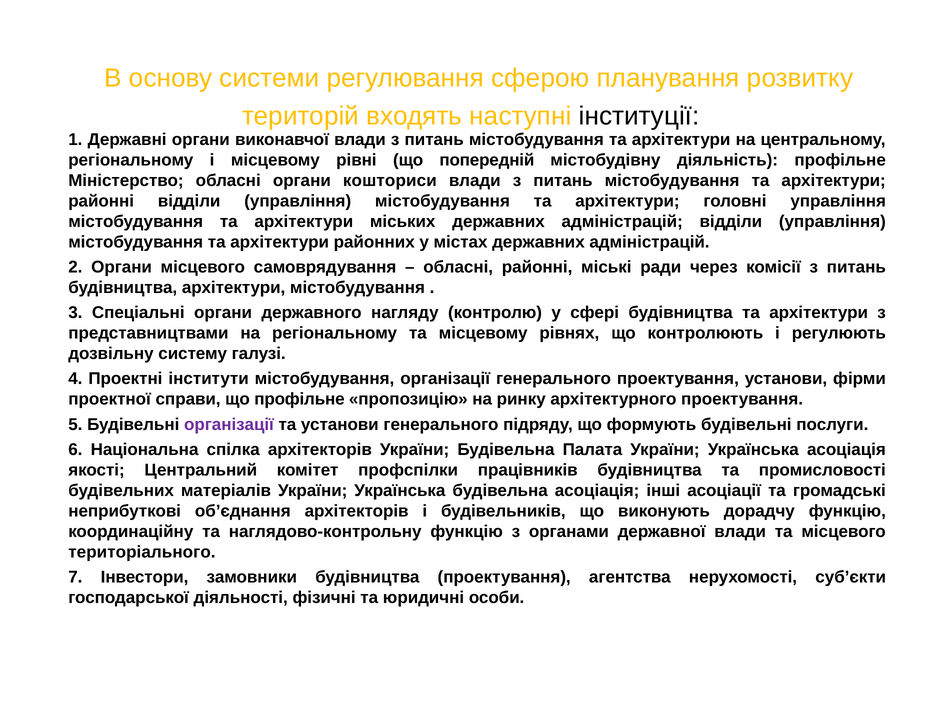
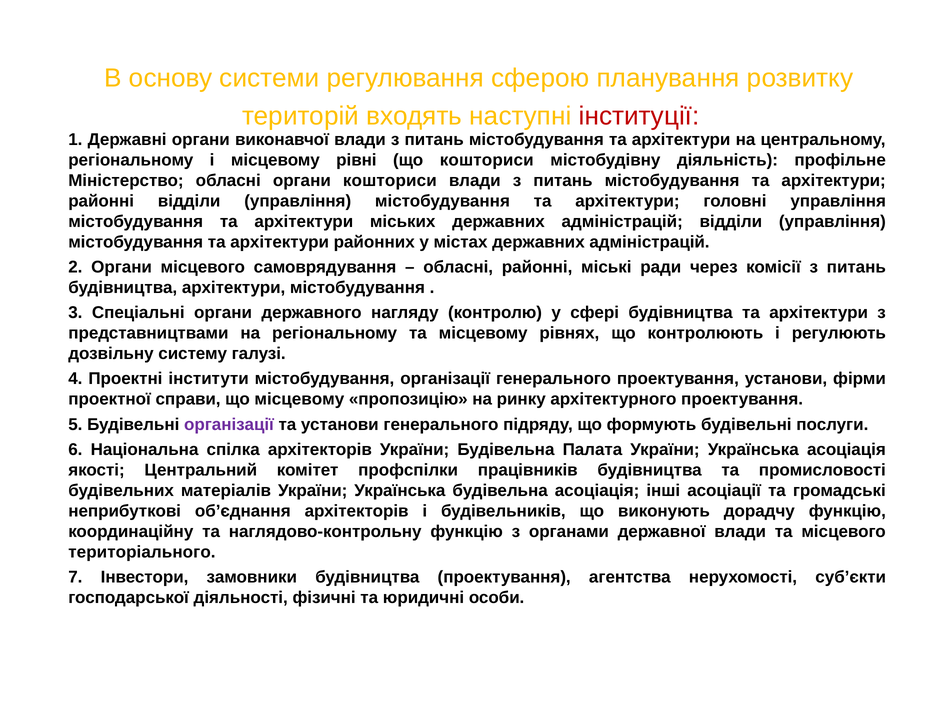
інституції colour: black -> red (639, 116)
що попередній: попередній -> кошториси (487, 160)
що профільне: профільне -> місцевому (299, 399)
